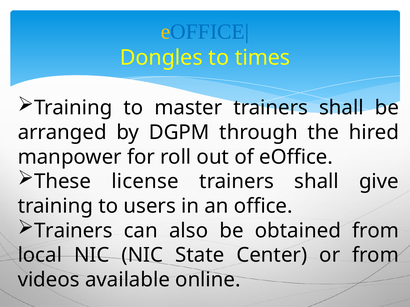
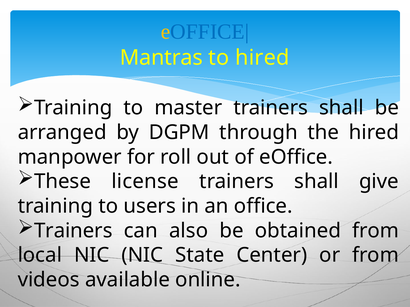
Dongles: Dongles -> Mantras (161, 58)
to times: times -> hired (262, 58)
